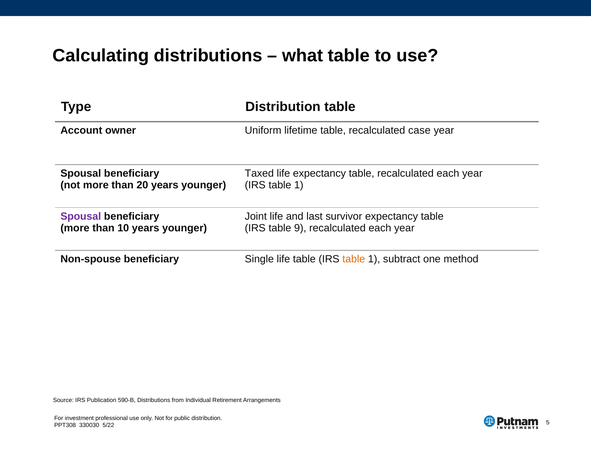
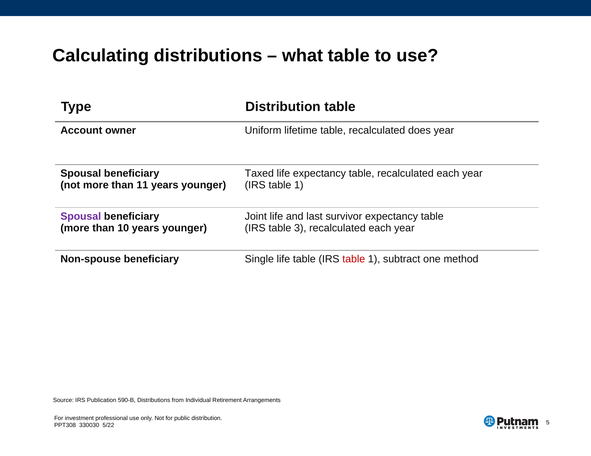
case: case -> does (419, 131)
20: 20 -> 11 (142, 185)
9: 9 -> 3 (300, 228)
table colour: orange -> red (354, 260)
